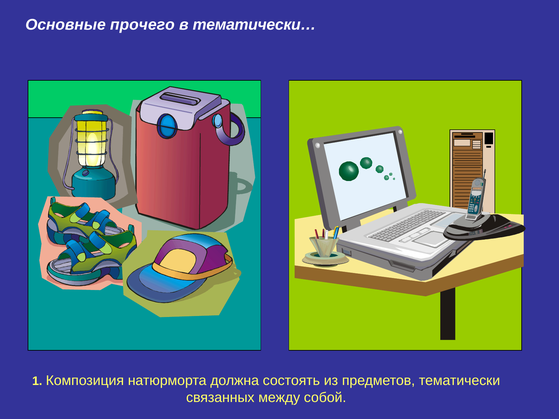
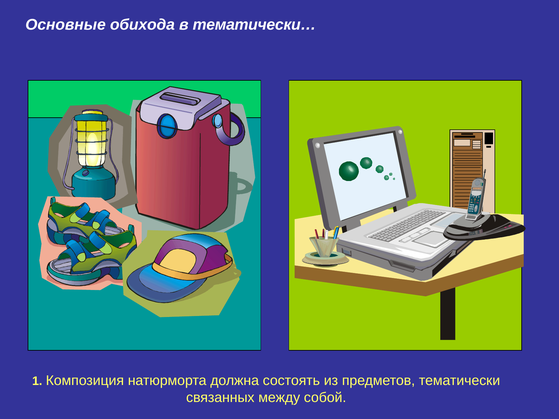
прочего: прочего -> обихода (142, 25)
